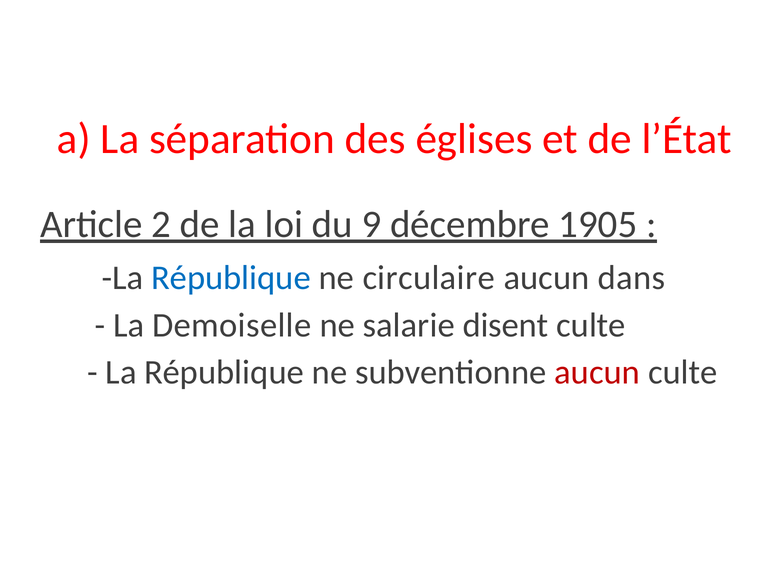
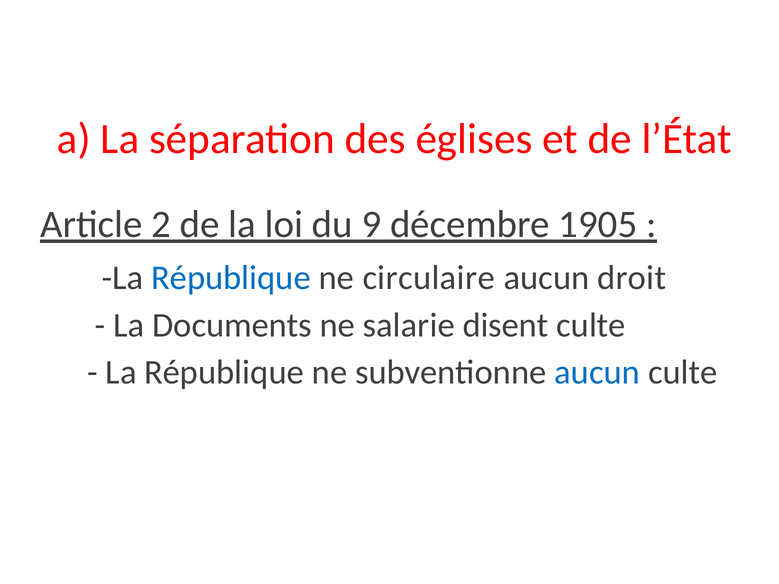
dans: dans -> droit (632, 278)
Demoiselle: Demoiselle -> Documents (232, 326)
aucun colour: red -> blue (597, 372)
